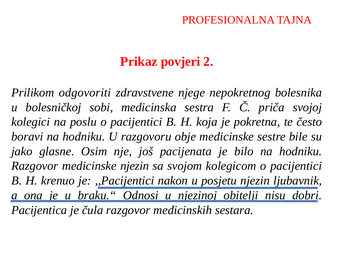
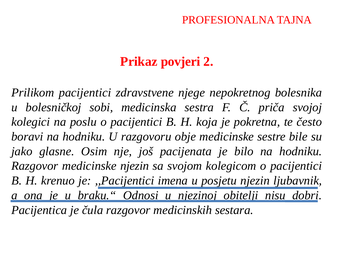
Prilikom odgovoriti: odgovoriti -> pacijentici (85, 93)
nakon: nakon -> imena (173, 181)
